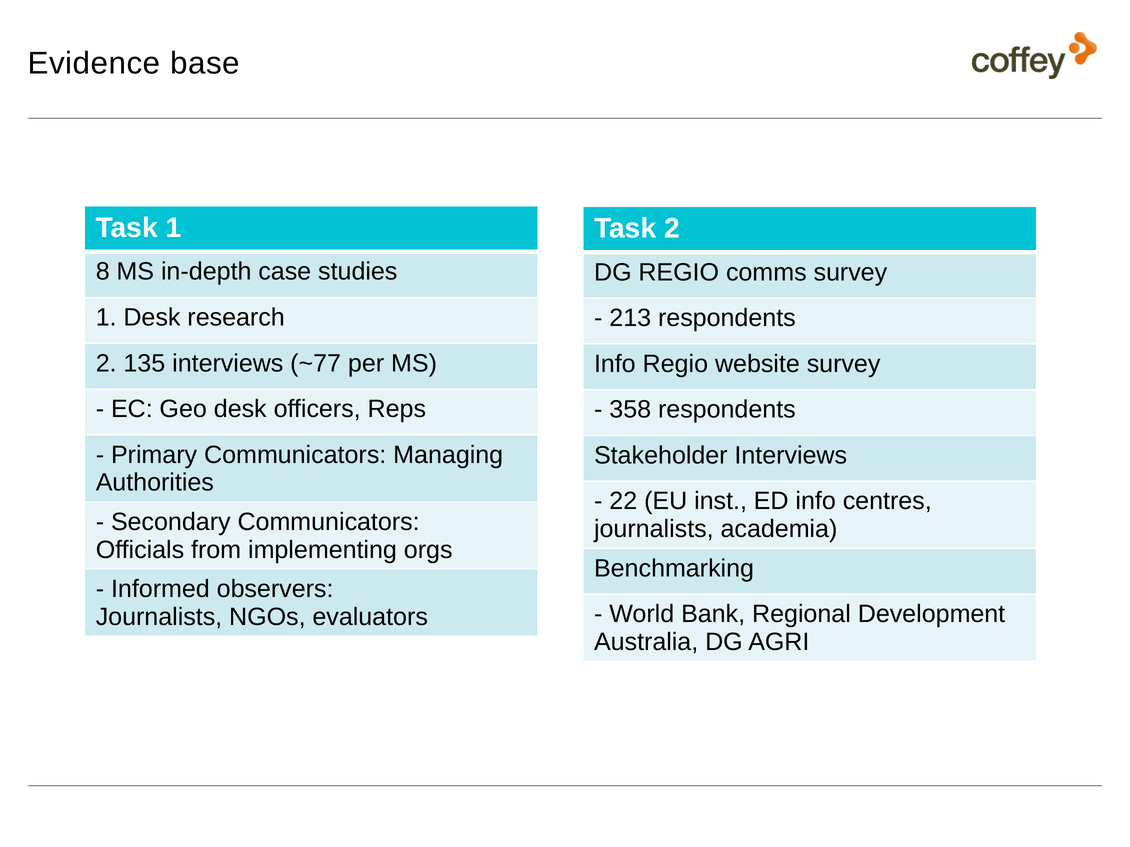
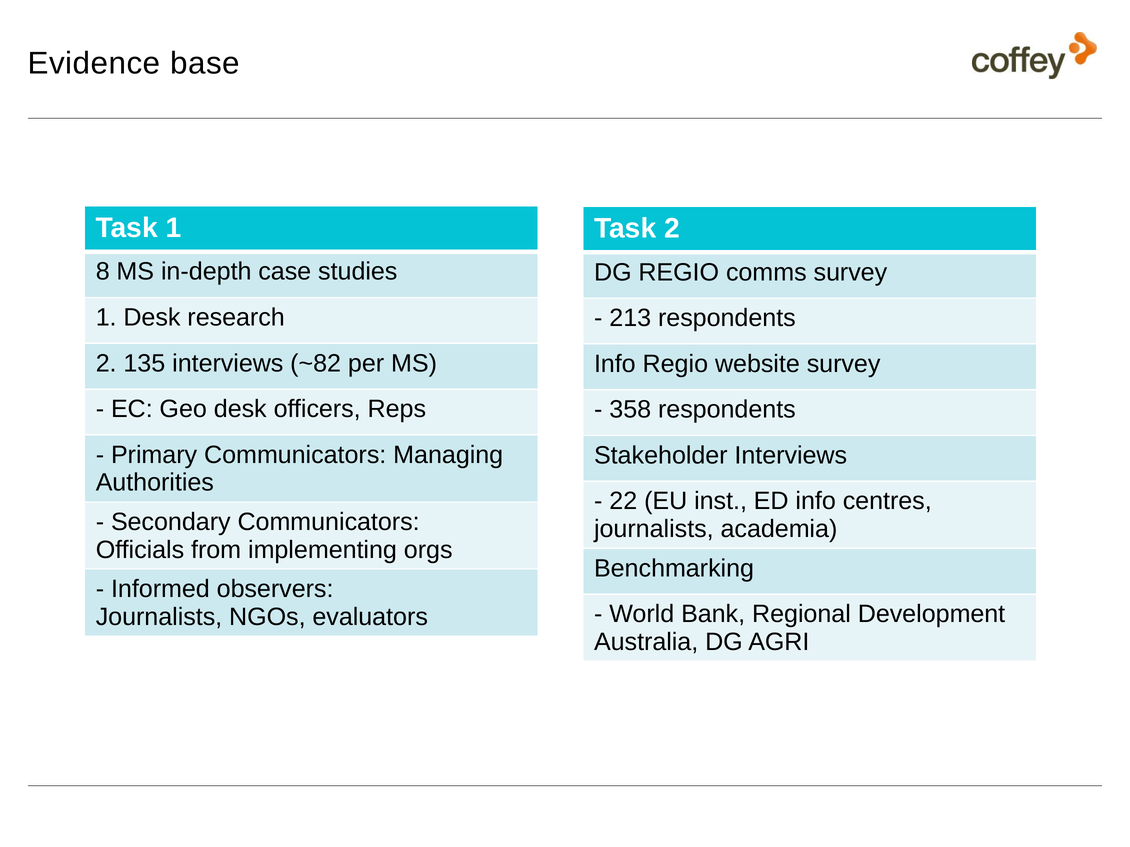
~77: ~77 -> ~82 (316, 363)
